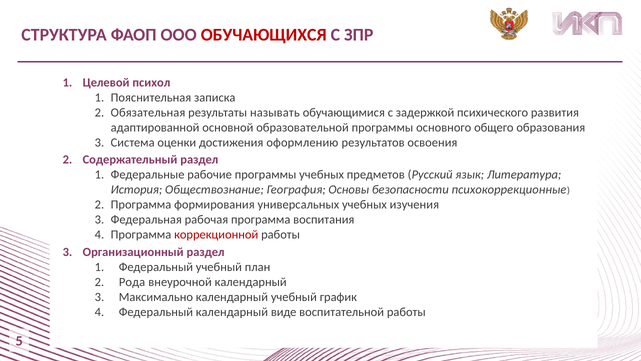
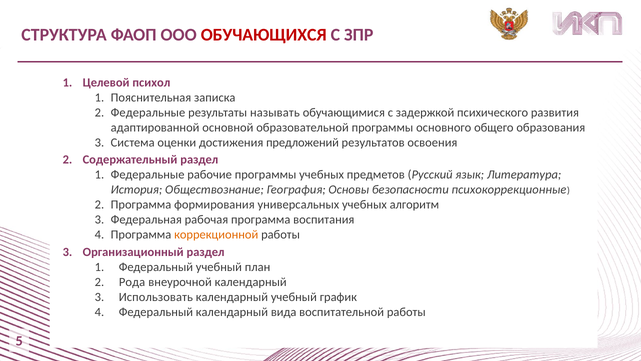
Обязательная: Обязательная -> Федеральные (148, 113)
оформлению: оформлению -> предложений (303, 142)
изучения: изучения -> алгоритм (414, 205)
коррекционной colour: red -> orange (216, 234)
Максимально: Максимально -> Использовать (156, 297)
виде: виде -> вида (284, 312)
